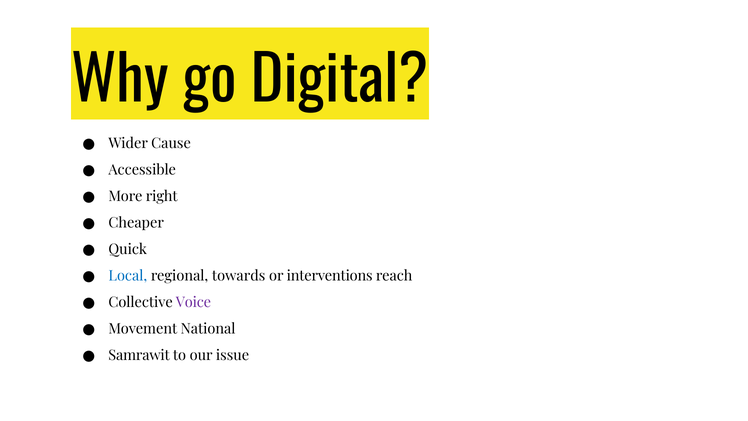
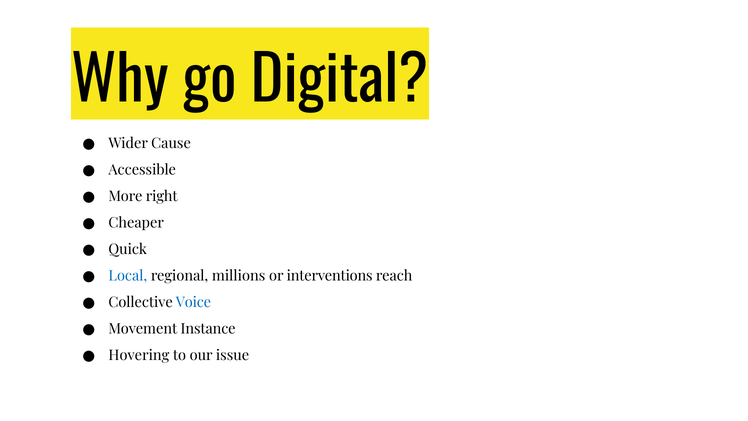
towards: towards -> millions (239, 276)
Voice colour: purple -> blue (193, 302)
National: National -> Instance (208, 329)
Samrawit: Samrawit -> Hovering (139, 355)
